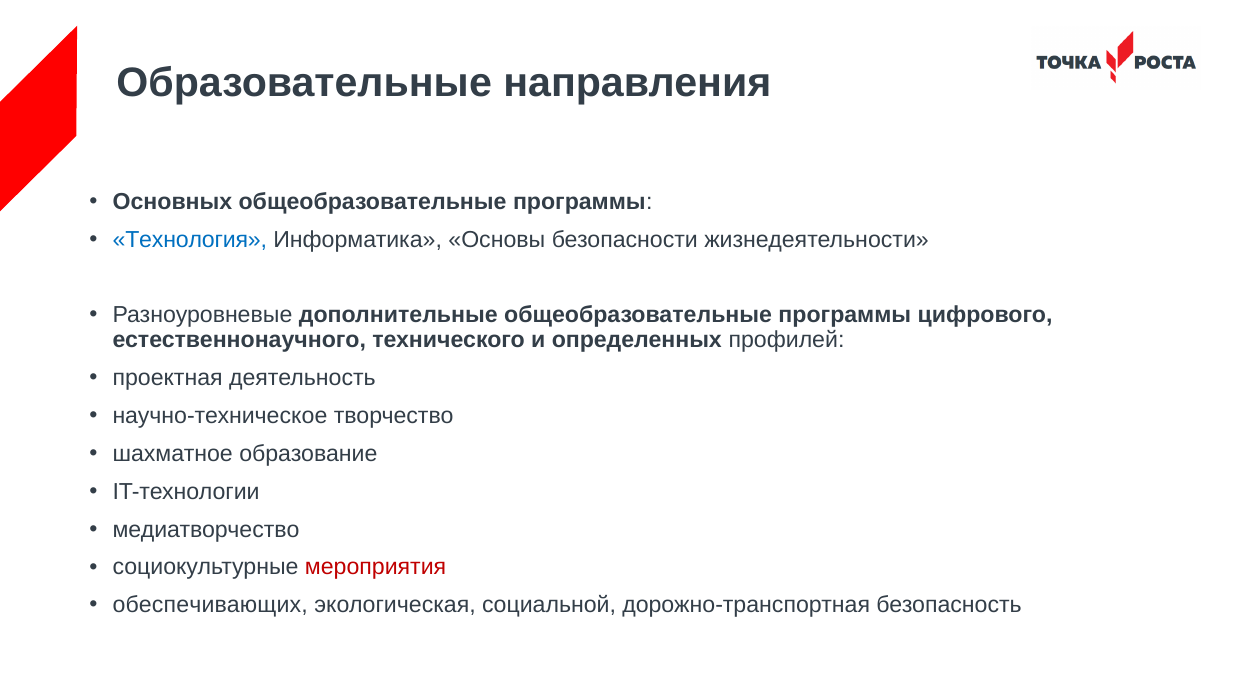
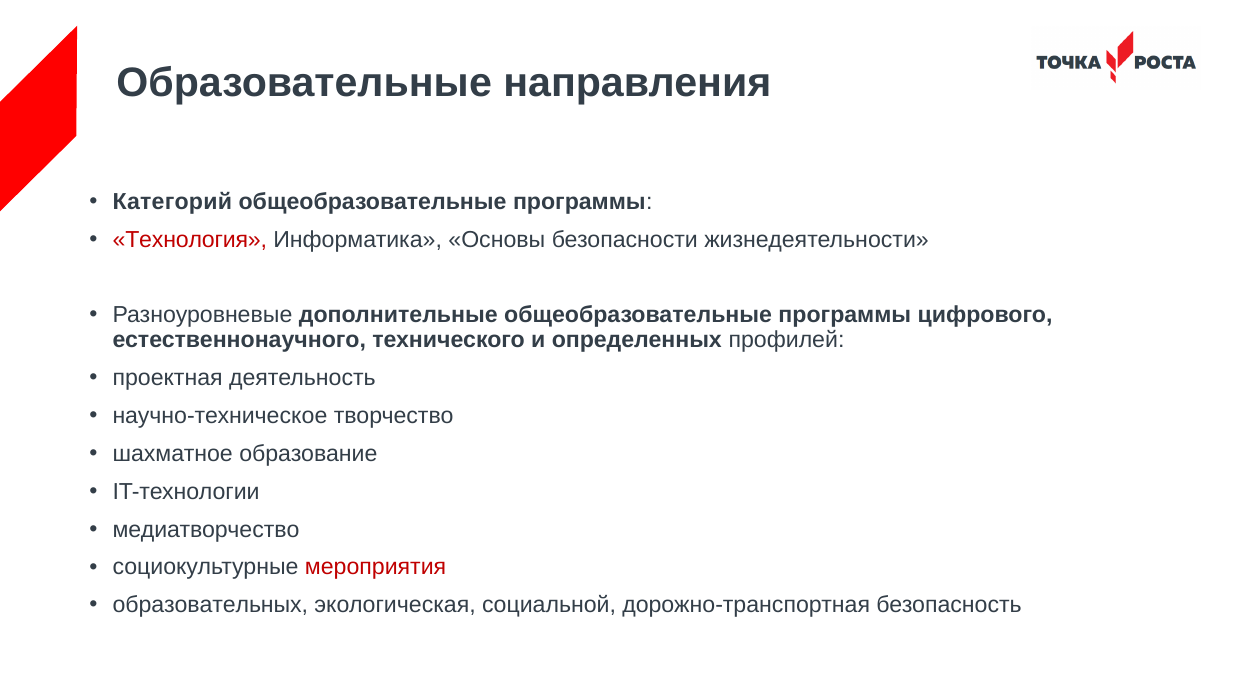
Основных: Основных -> Категорий (172, 202)
Технология colour: blue -> red (190, 240)
обеспечивающих: обеспечивающих -> образовательных (210, 605)
